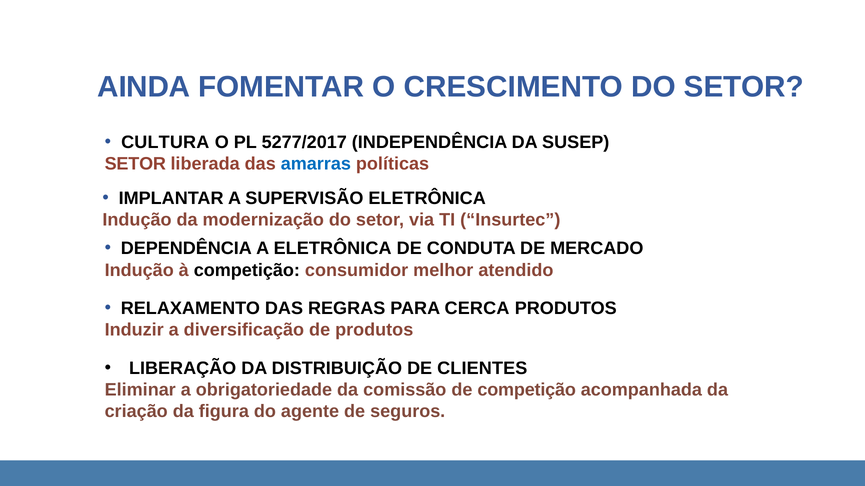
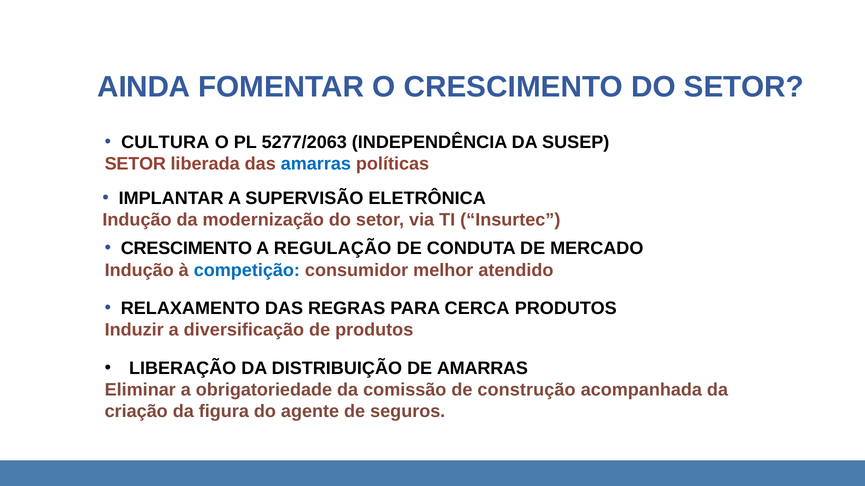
5277/2017: 5277/2017 -> 5277/2063 (304, 142)
DEPENDÊNCIA: DEPENDÊNCIA -> CRESCIMENTO (186, 249)
A ELETRÔNICA: ELETRÔNICA -> REGULAÇÃO (333, 249)
competição colour: black -> blue (247, 270)
DE CLIENTES: CLIENTES -> AMARRAS (482, 369)
de competição: competição -> construção (527, 390)
